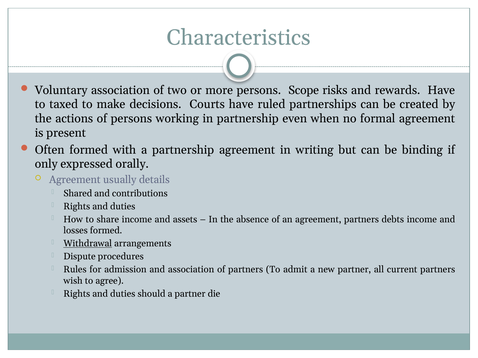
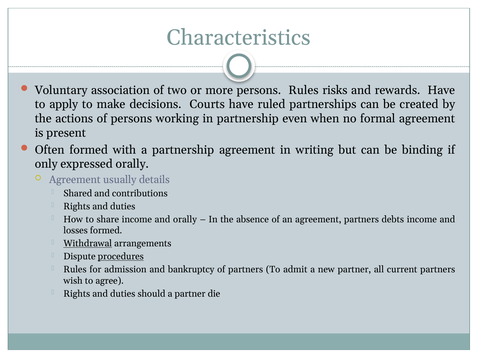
persons Scope: Scope -> Rules (304, 90)
taxed: taxed -> apply (64, 105)
and assets: assets -> orally (185, 220)
procedures underline: none -> present (121, 257)
and association: association -> bankruptcy (191, 270)
